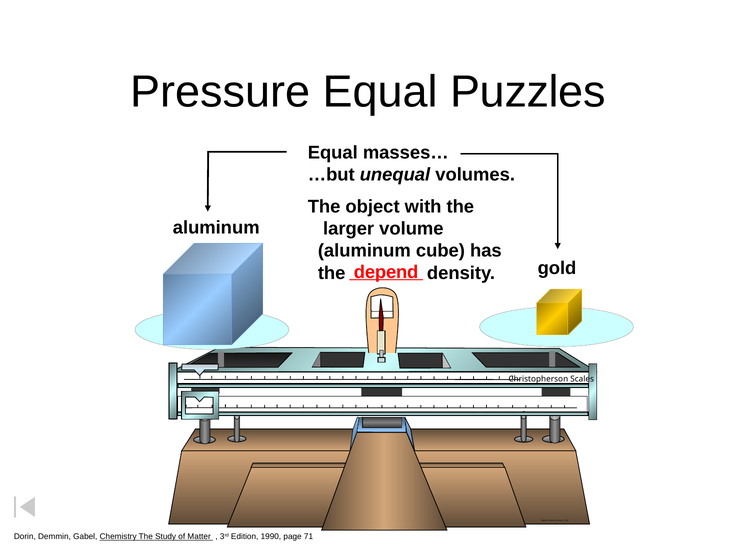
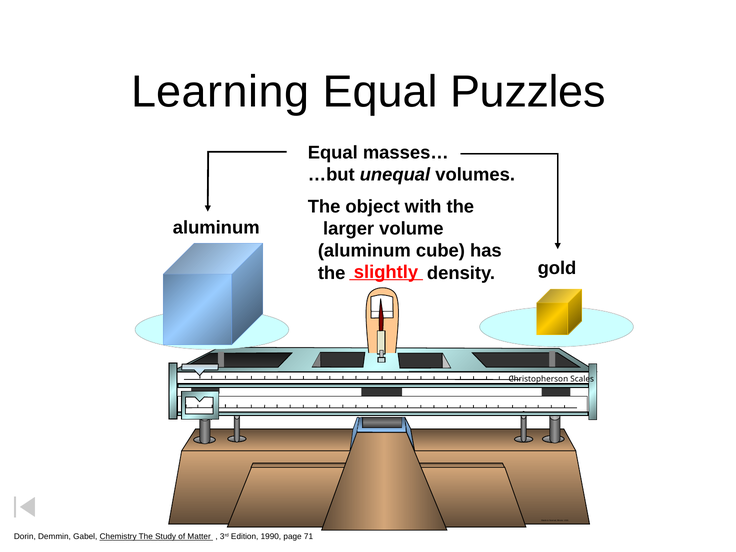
Pressure: Pressure -> Learning (220, 92)
depend: depend -> slightly (386, 272)
